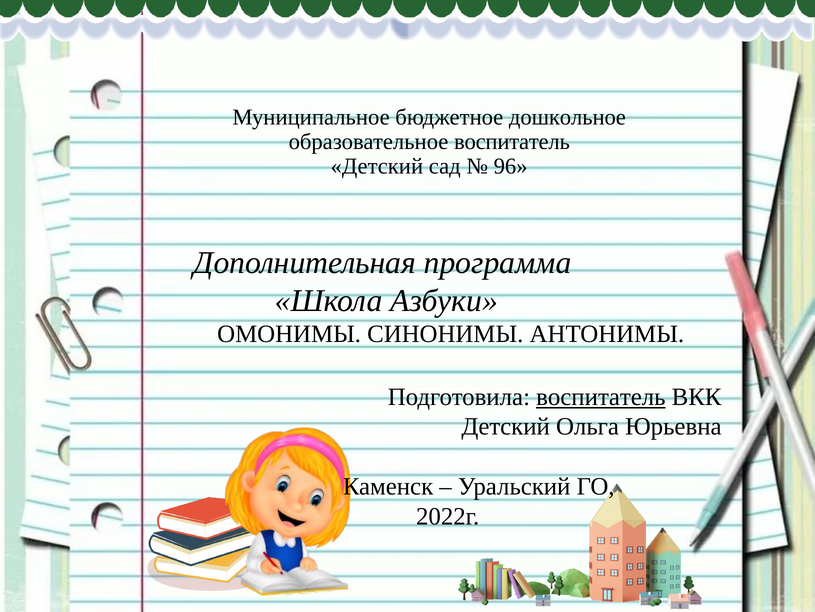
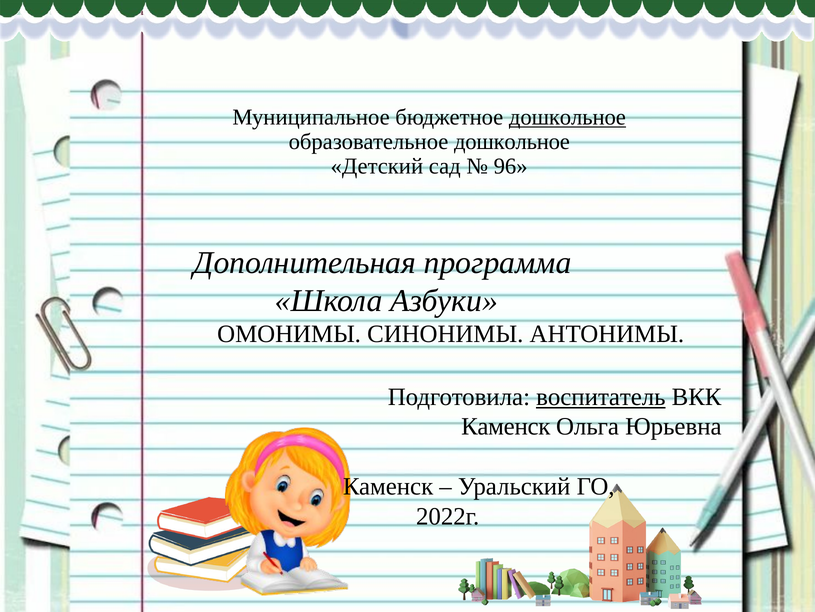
дошкольное underline: none -> present (567, 117)
образовательное воспитатель: воспитатель -> дошкольное (512, 142)
Детский: Детский -> Каменск (506, 426)
